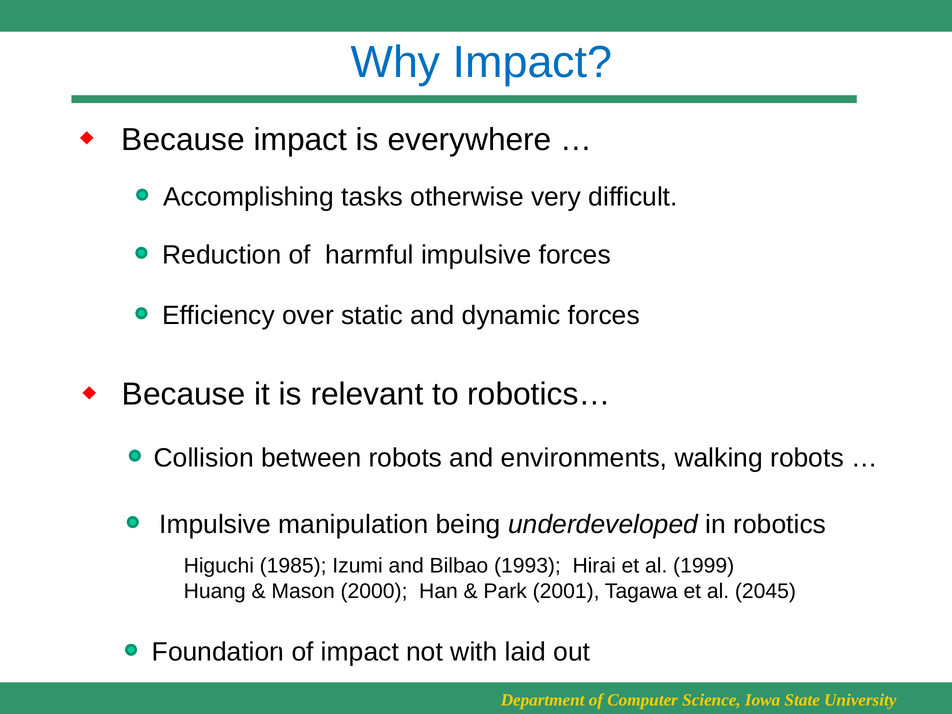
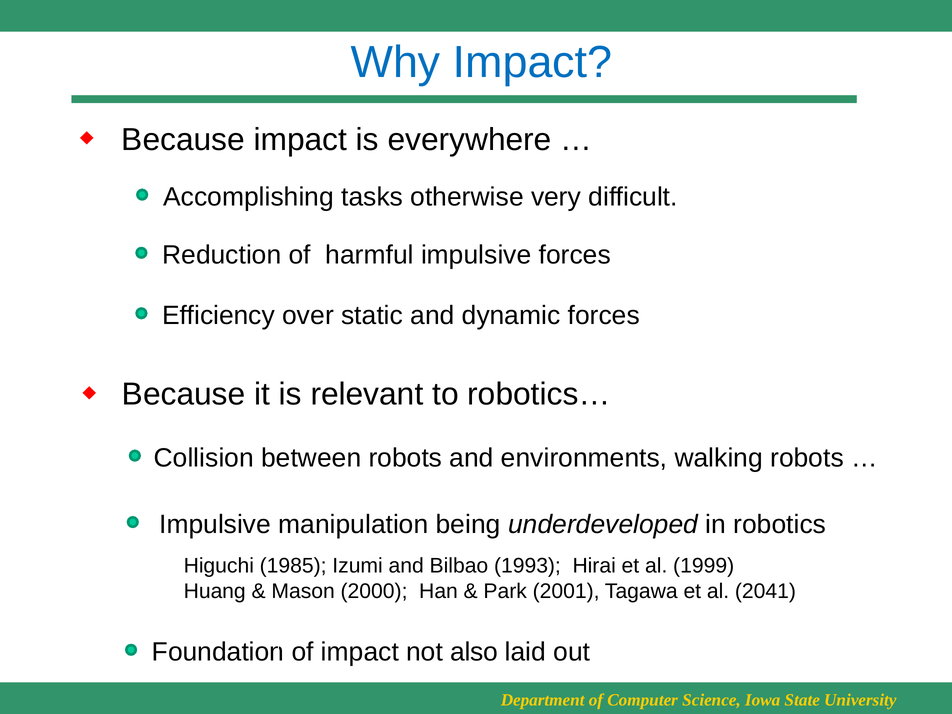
2045: 2045 -> 2041 (765, 591)
with: with -> also (474, 652)
